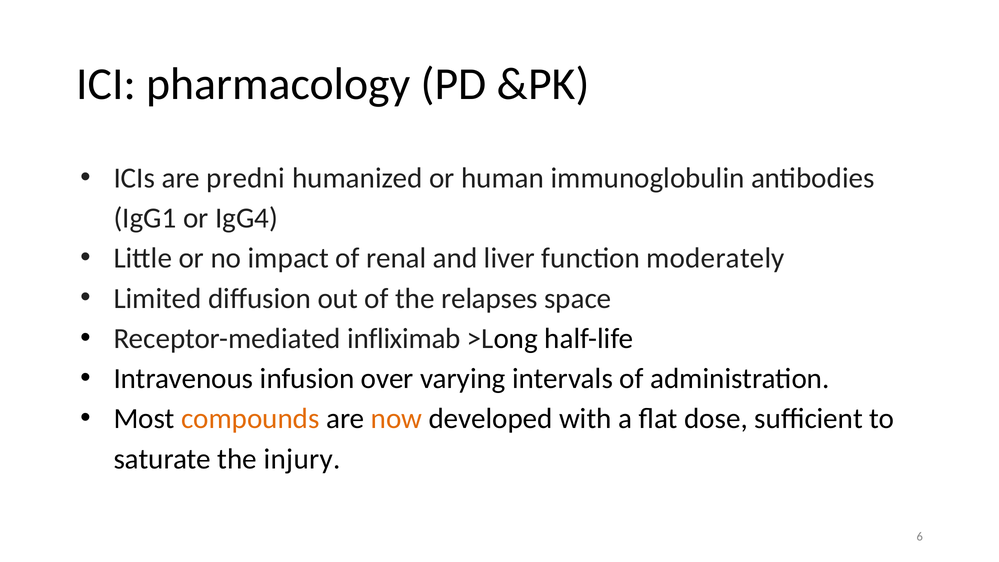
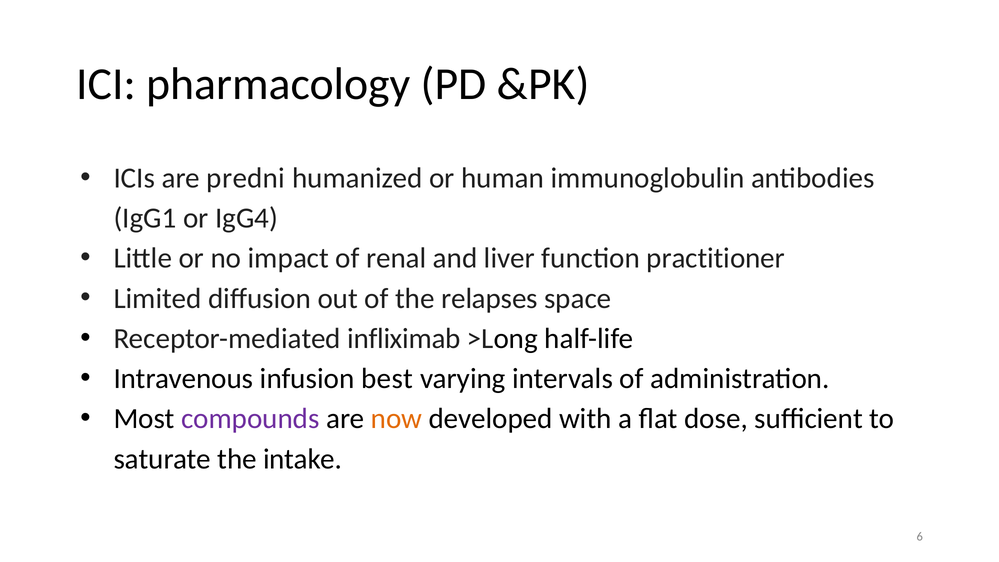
moderately: moderately -> practitioner (716, 258)
over: over -> best (387, 379)
compounds colour: orange -> purple (250, 419)
injury: injury -> intake (303, 459)
